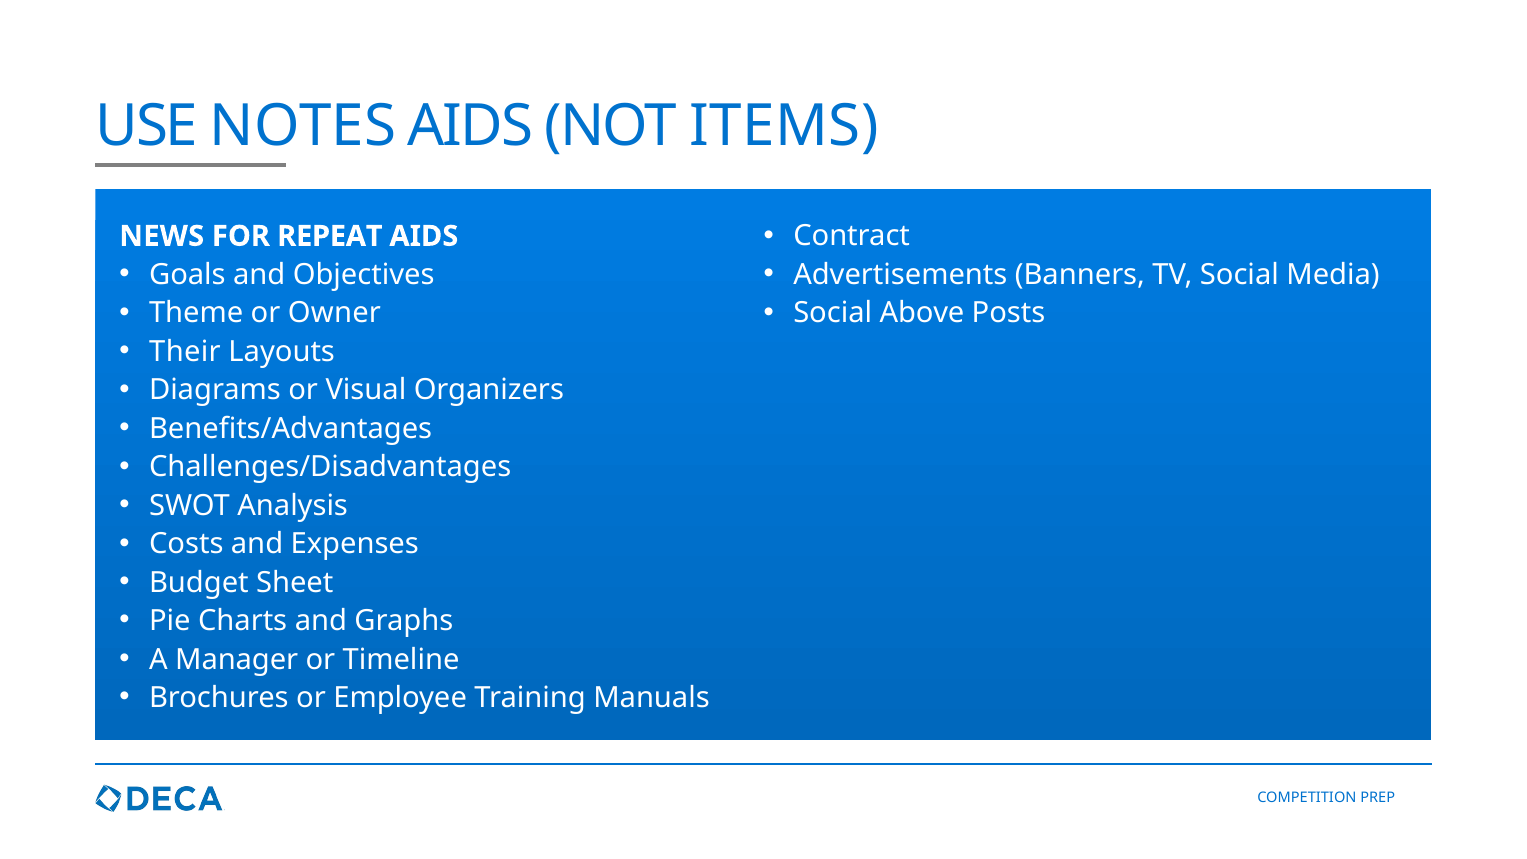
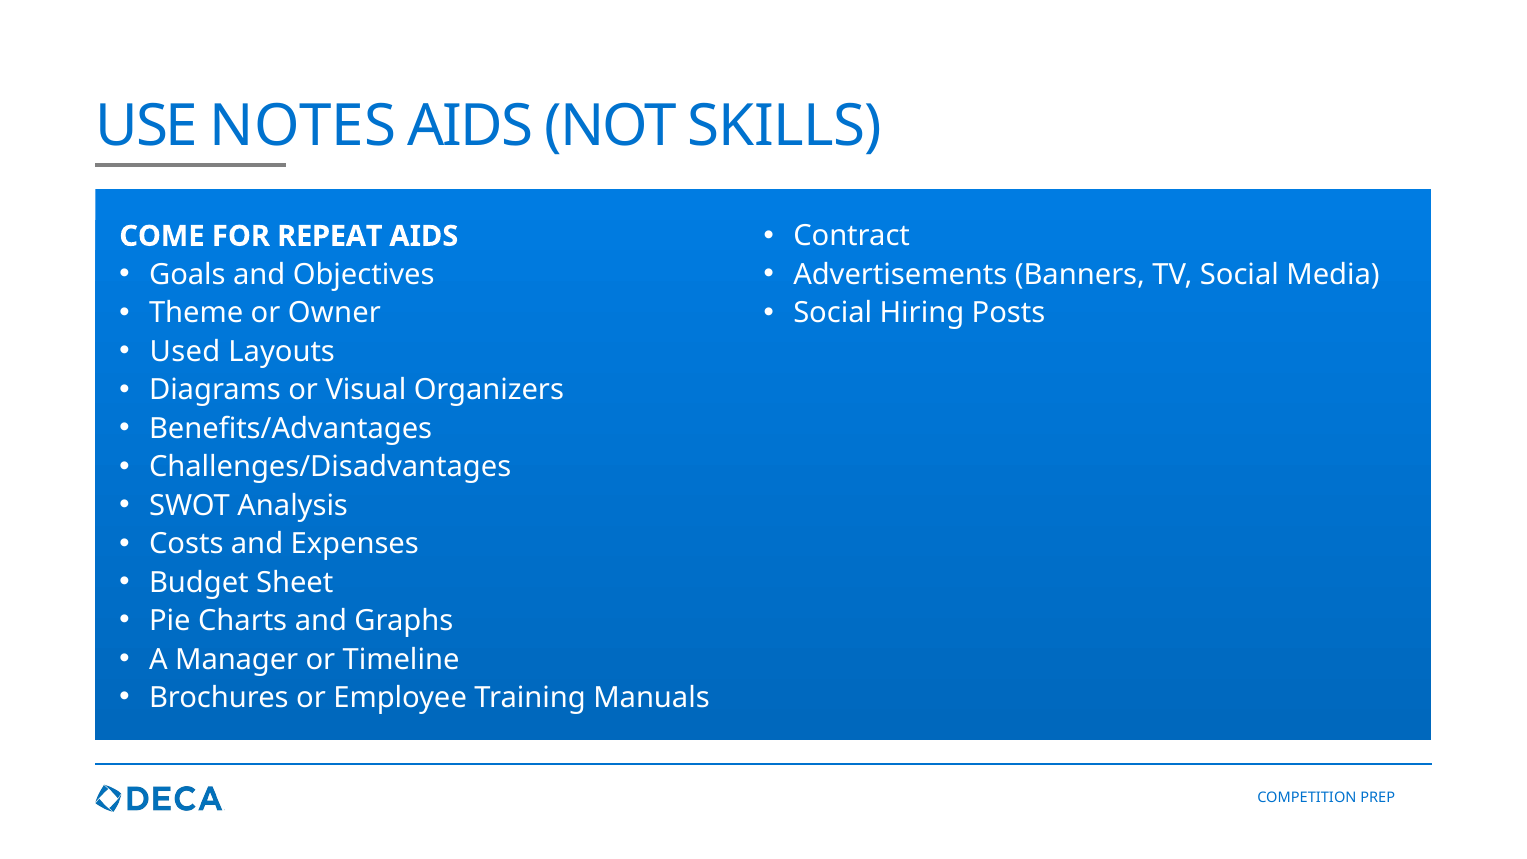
ITEMS: ITEMS -> SKILLS (785, 127)
NEWS: NEWS -> COME (162, 236)
Above: Above -> Hiring (922, 313)
Their: Their -> Used (185, 352)
